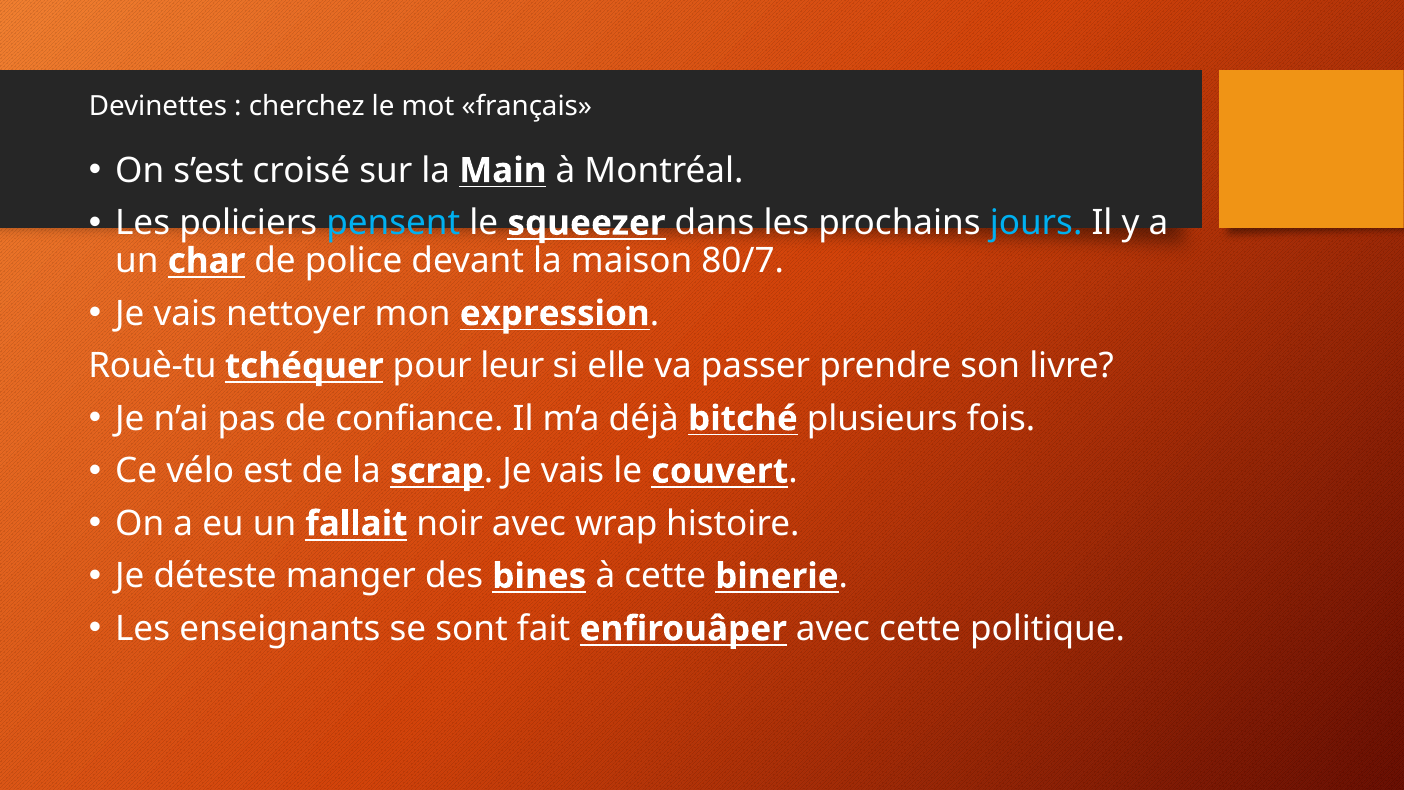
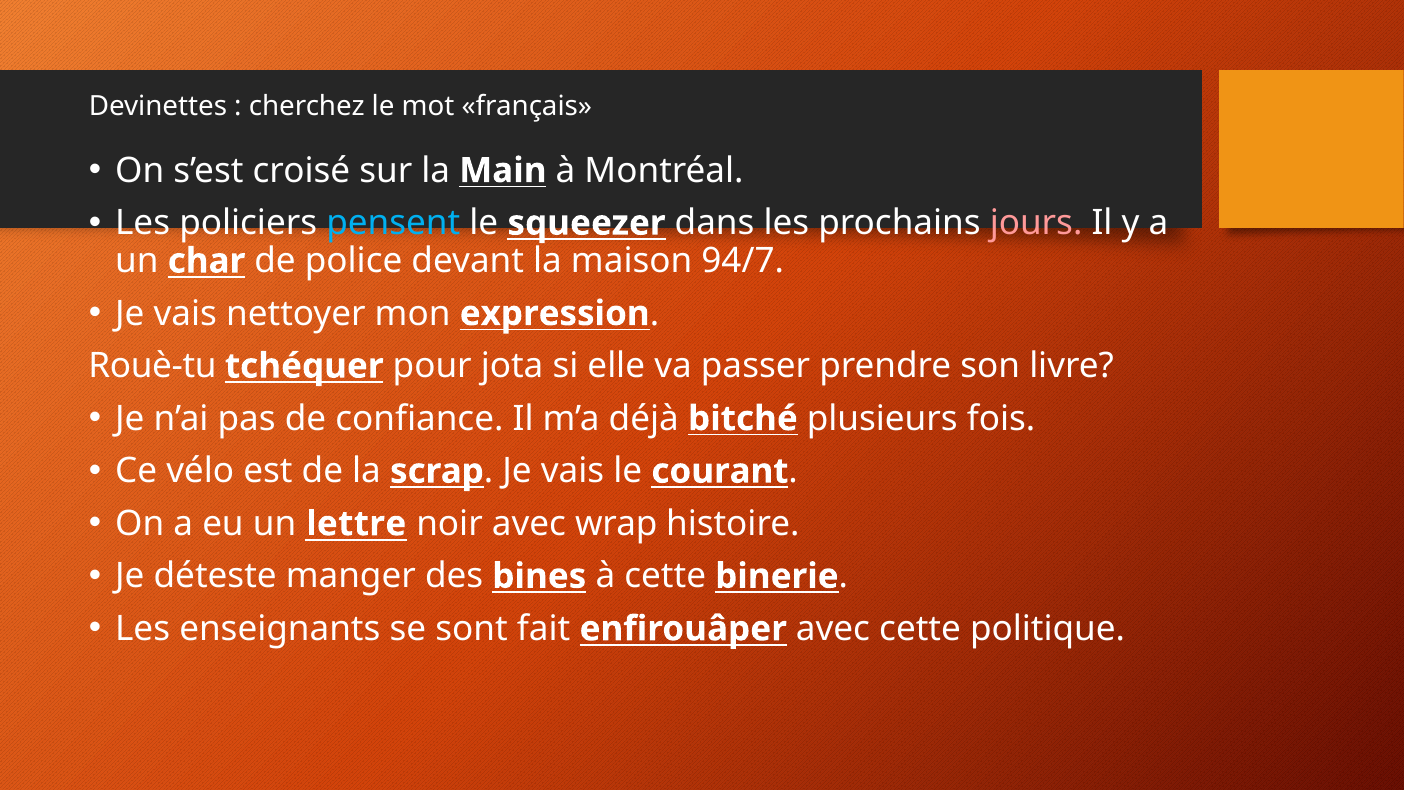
jours colour: light blue -> pink (1036, 223)
80/7: 80/7 -> 94/7 (743, 261)
leur: leur -> jota (512, 366)
couvert: couvert -> courant (720, 471)
fallait: fallait -> lettre (356, 524)
